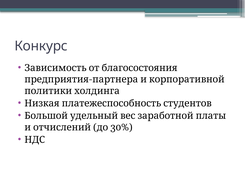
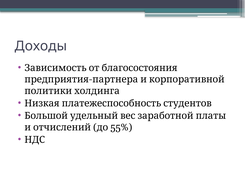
Конкурс: Конкурс -> Доходы (41, 46)
30%: 30% -> 55% (121, 127)
